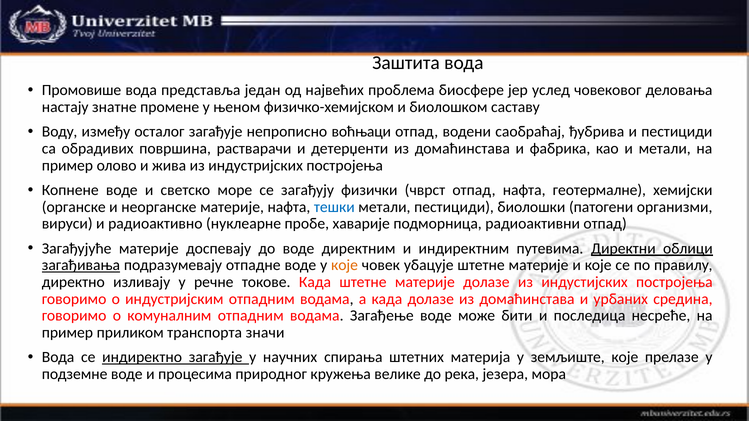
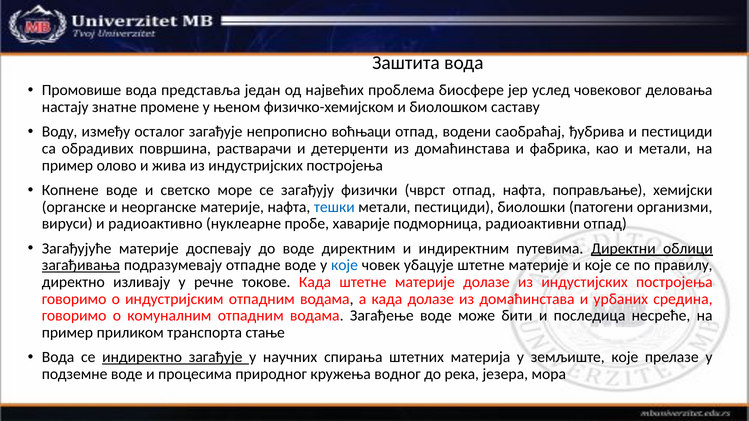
геотермалне: геотермалне -> поправљање (599, 190)
које colour: orange -> blue (345, 265)
значи: значи -> стање (265, 333)
велике: велике -> водног (398, 374)
